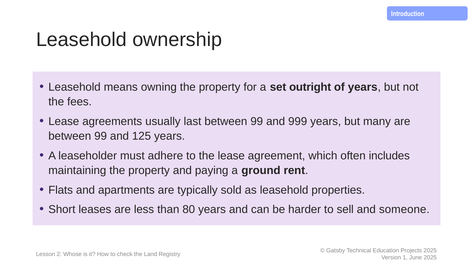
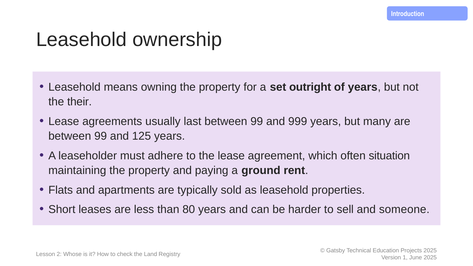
fees: fees -> their (80, 102)
includes: includes -> situation (389, 156)
